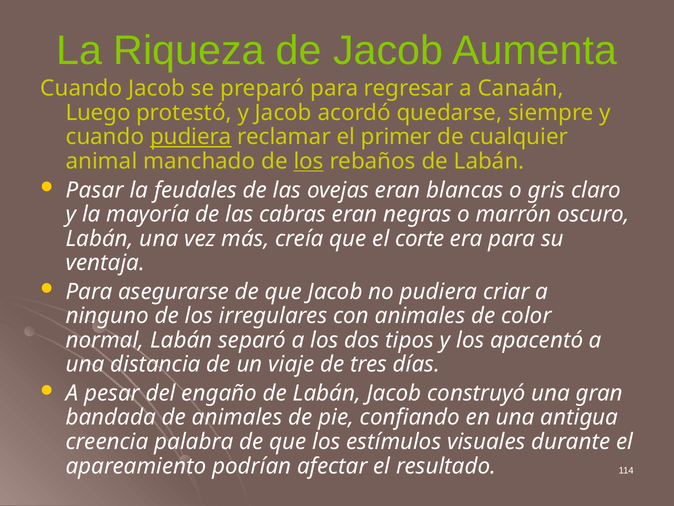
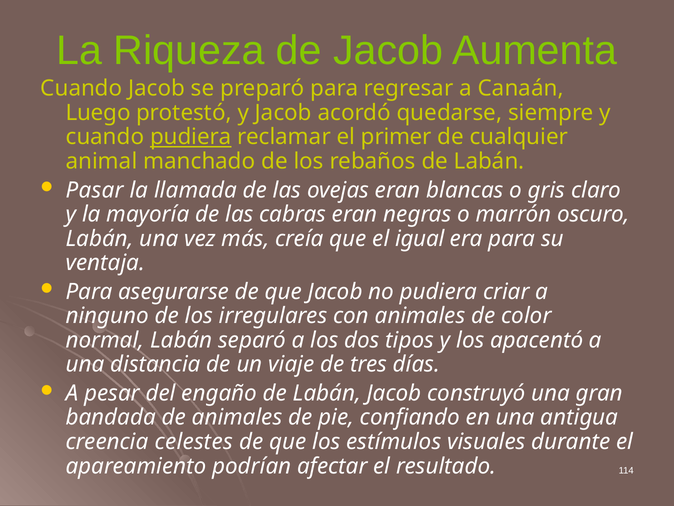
los underline: present -> none (309, 161)
feudales: feudales -> llamada (196, 190)
corte: corte -> igual (420, 238)
palabra: palabra -> celestes (194, 441)
